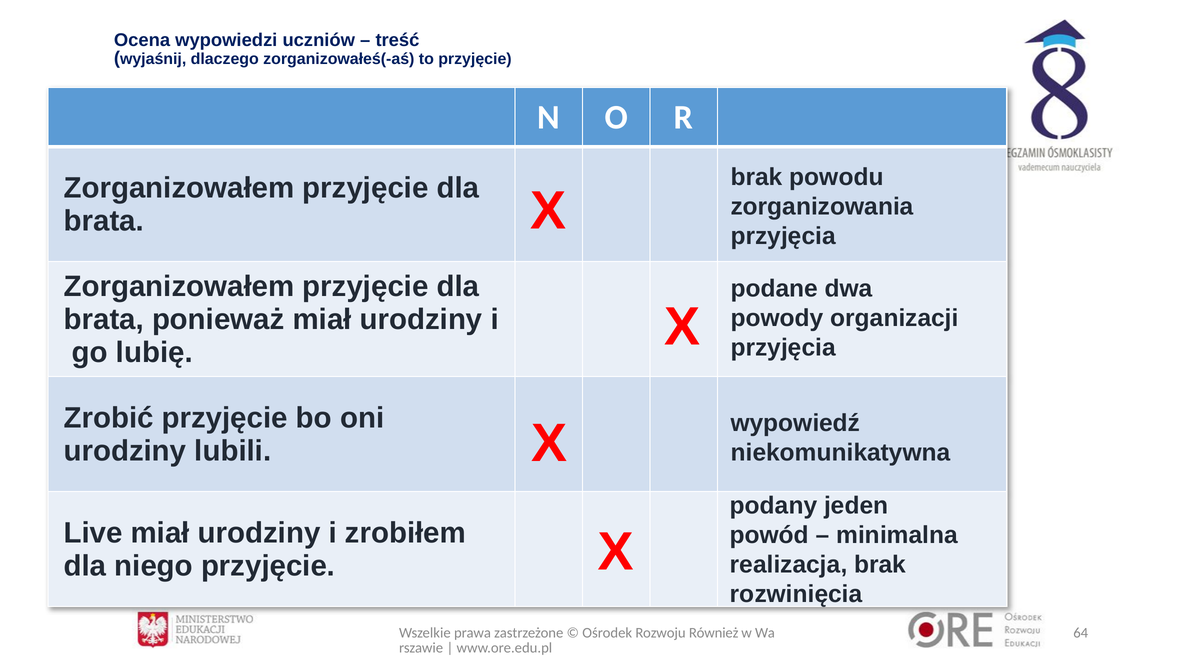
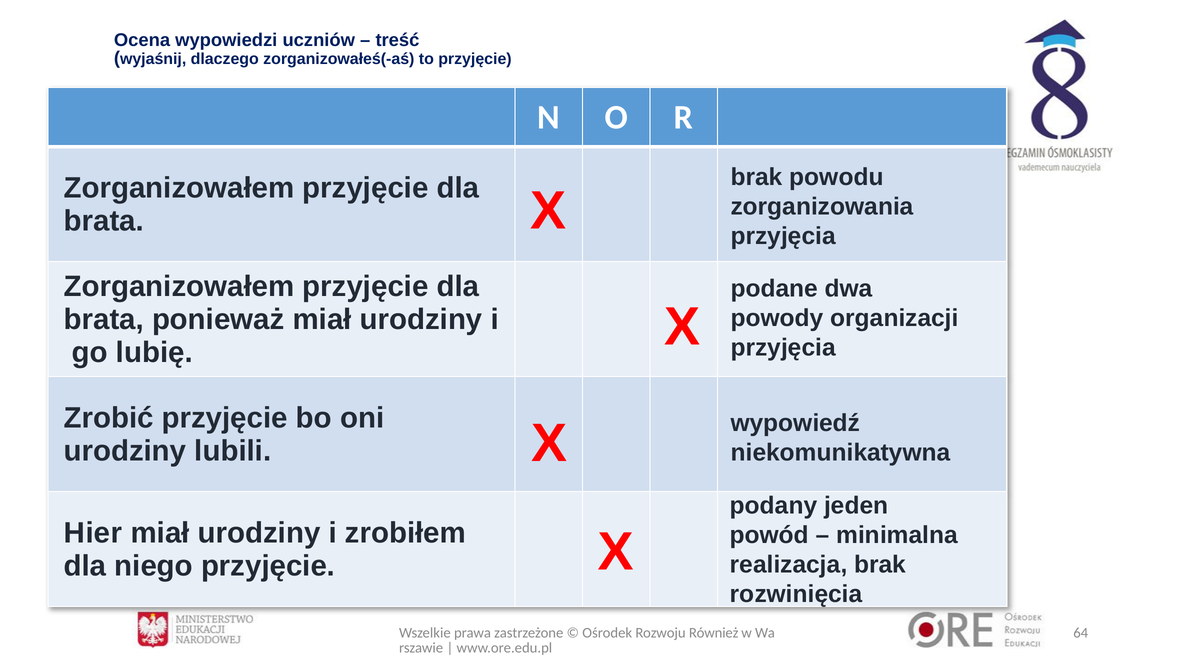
Live: Live -> Hier (93, 533)
